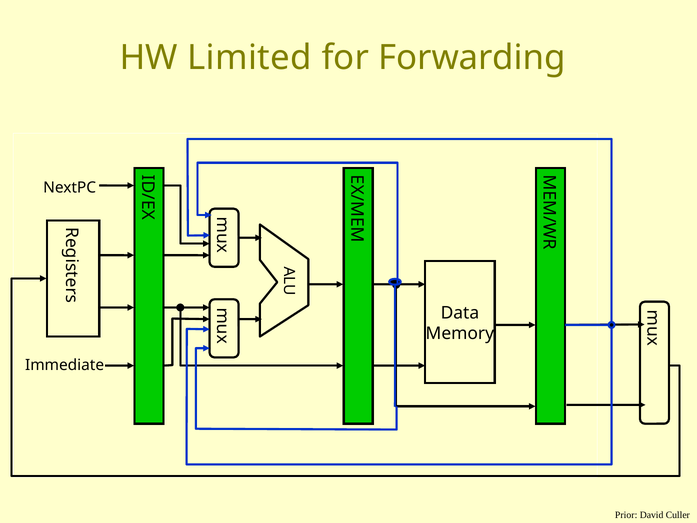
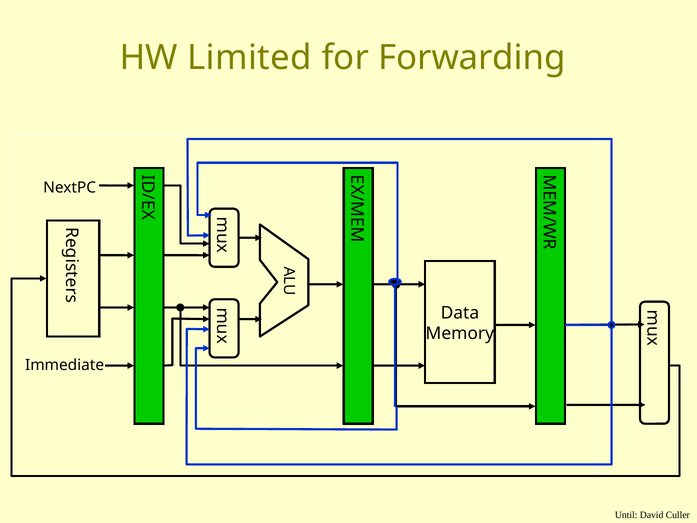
Prior: Prior -> Until (626, 515)
